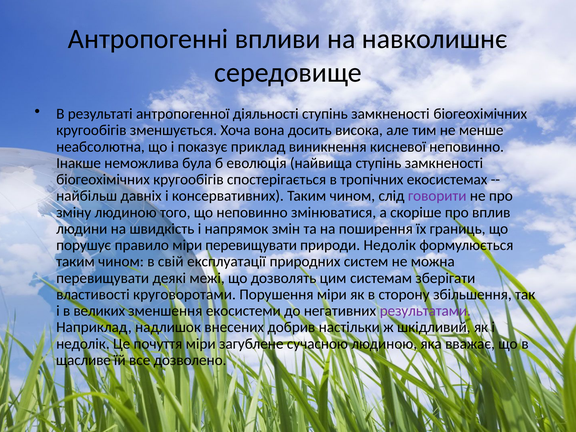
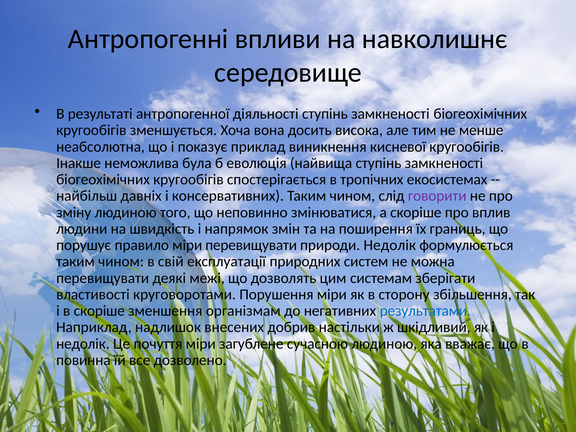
кисневої неповинно: неповинно -> кругообігів (467, 147)
в великих: великих -> скоріше (99, 311)
екосистеми: екосистеми -> організмам (243, 311)
результатами colour: purple -> blue (425, 311)
щасливе: щасливе -> повинна (83, 360)
